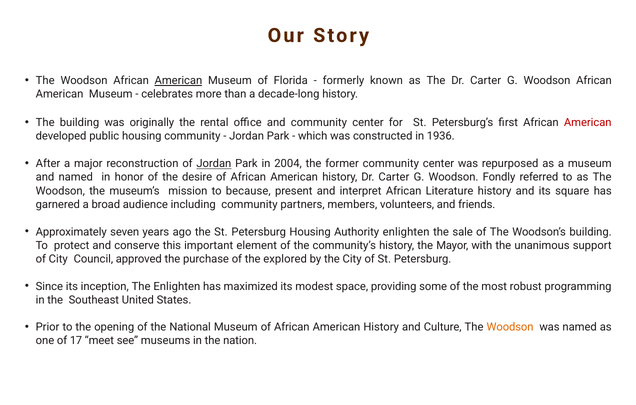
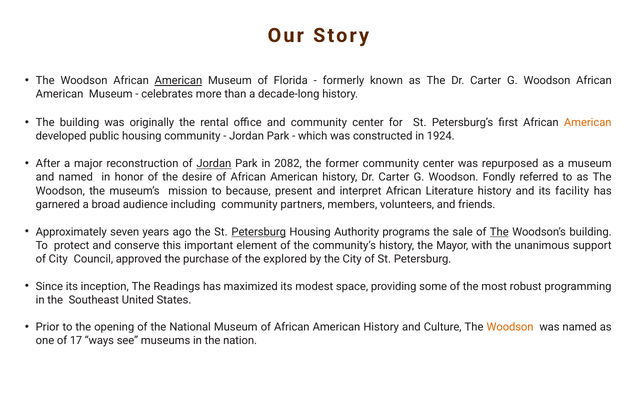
American colour: red -> orange (588, 123)
1936: 1936 -> 1924 (441, 136)
2004: 2004 -> 2082 (288, 164)
square: square -> facility (572, 191)
Petersburg underline: none -> present (259, 232)
Authority enlighten: enlighten -> programs (406, 232)
The underline: none -> present (499, 232)
The Enlighten: Enlighten -> Readings (177, 286)
meet: meet -> ways (99, 340)
